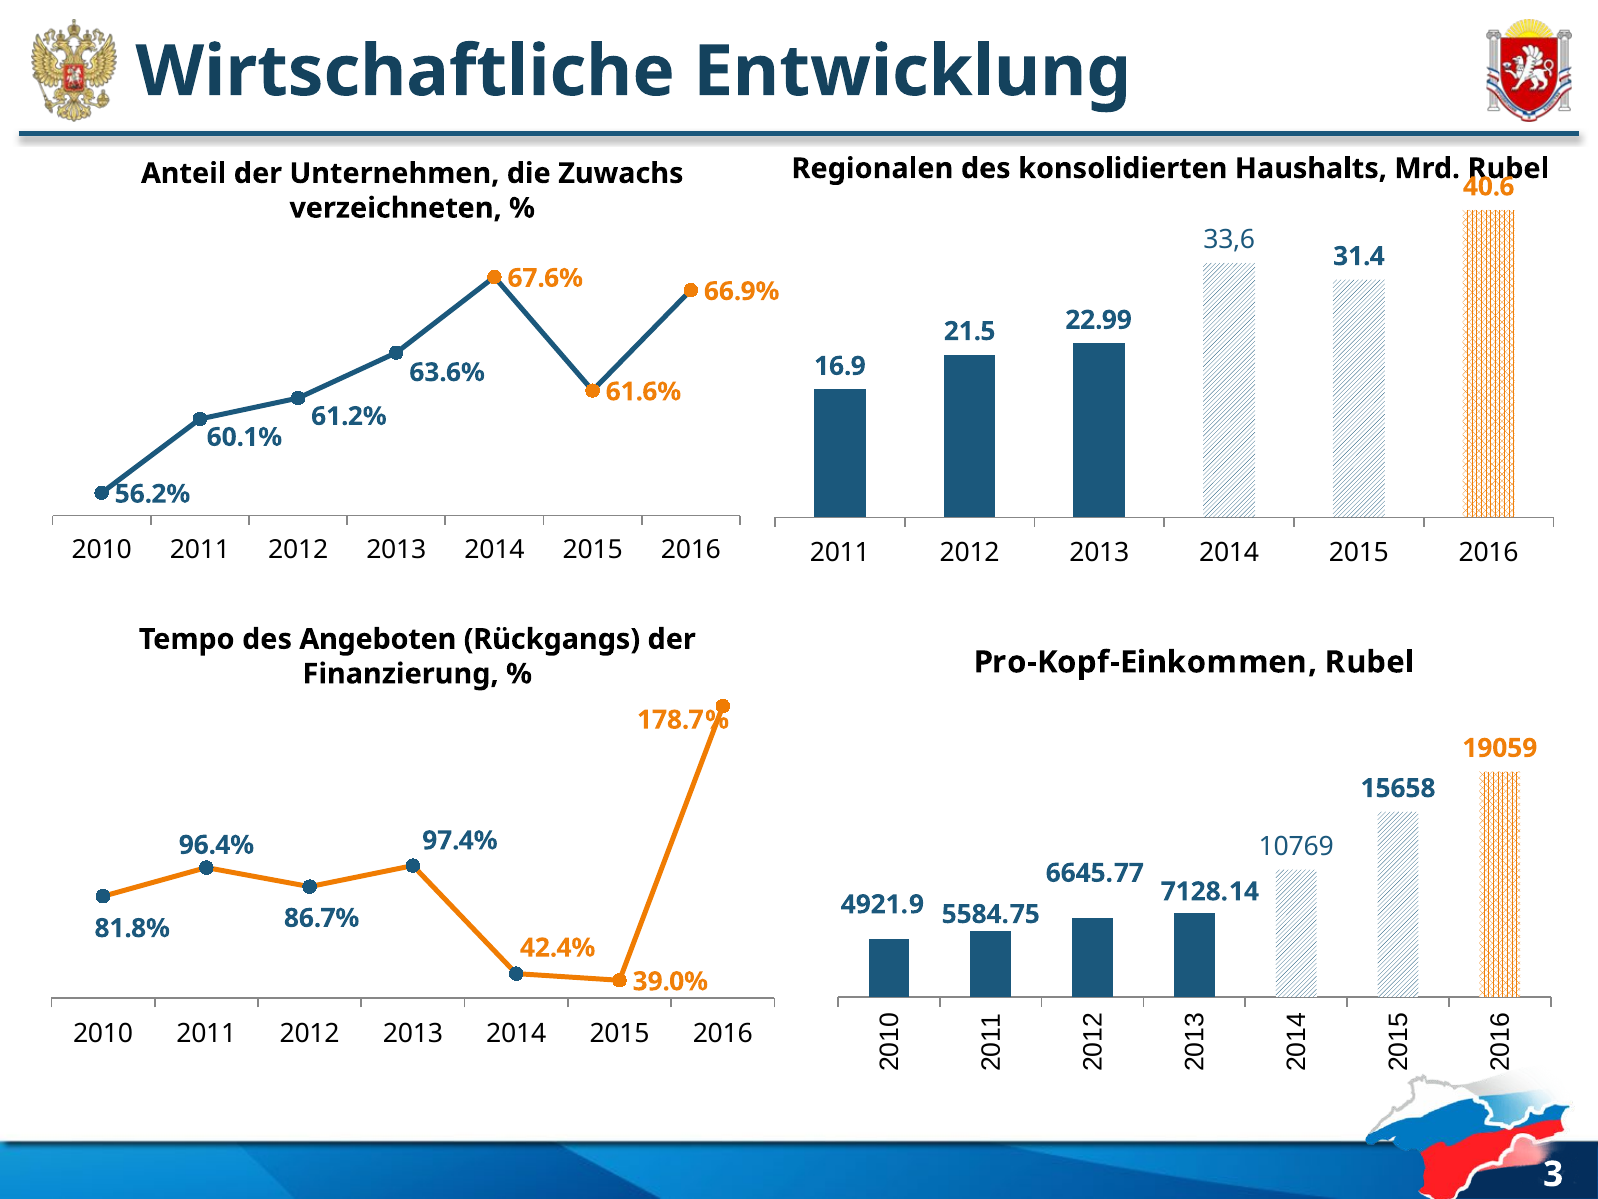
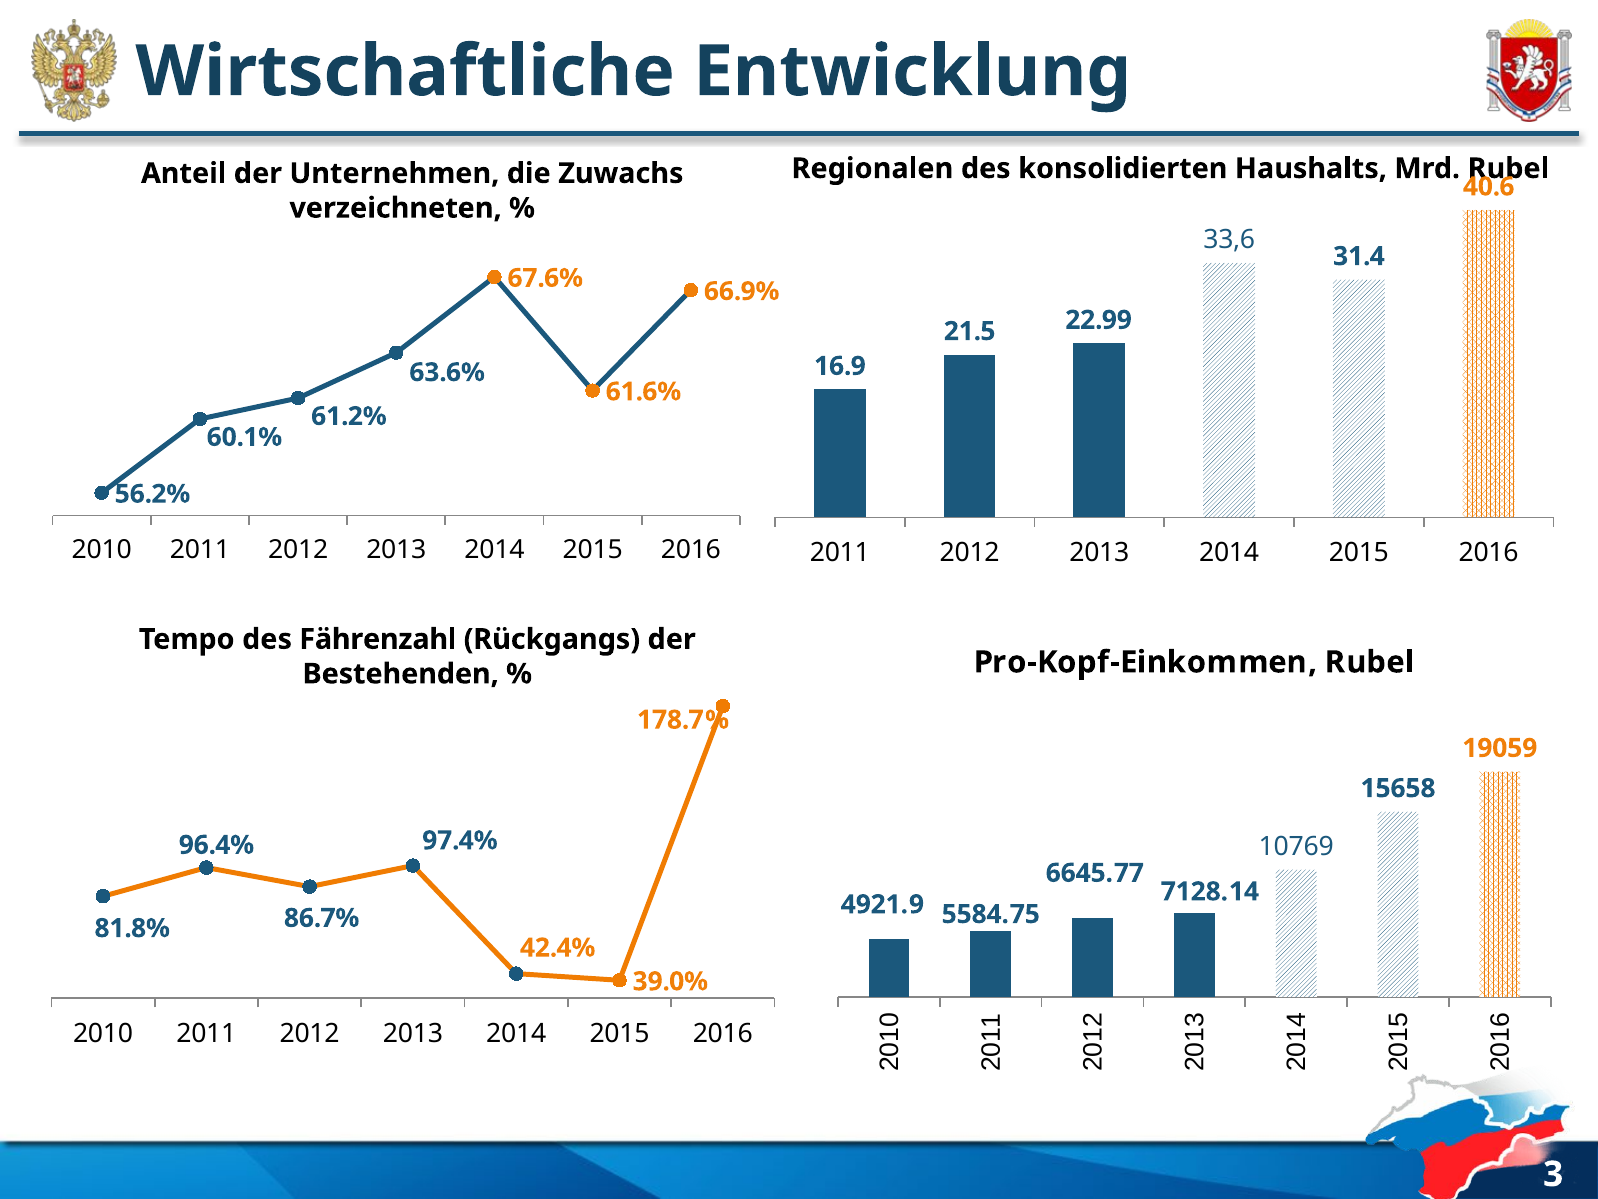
Angeboten: Angeboten -> Fährenzahl (378, 639)
Finanzierung: Finanzierung -> Bestehenden (401, 674)
